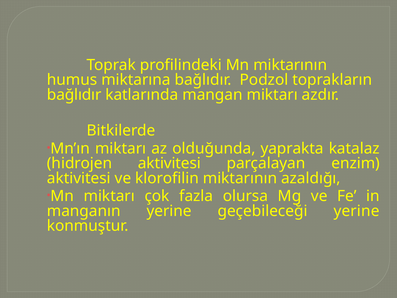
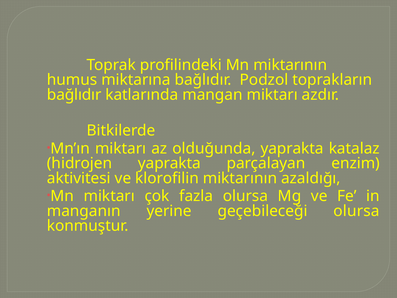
hidrojen aktivitesi: aktivitesi -> yaprakta (169, 163)
geçebileceği yerine: yerine -> olursa (357, 211)
